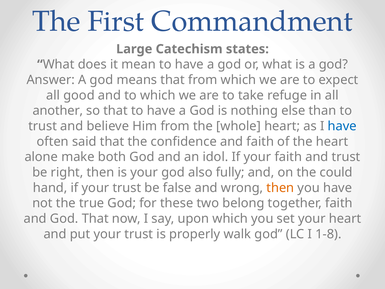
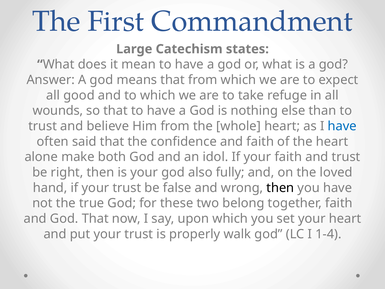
another: another -> wounds (58, 111)
could: could -> loved (336, 172)
then colour: orange -> black (280, 188)
1-8: 1-8 -> 1-4 (328, 234)
